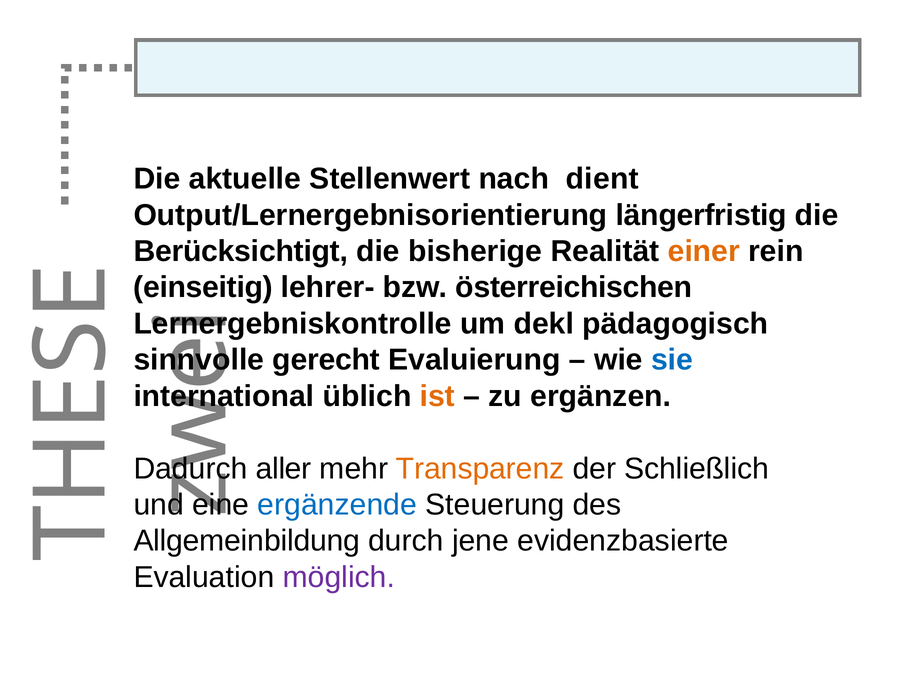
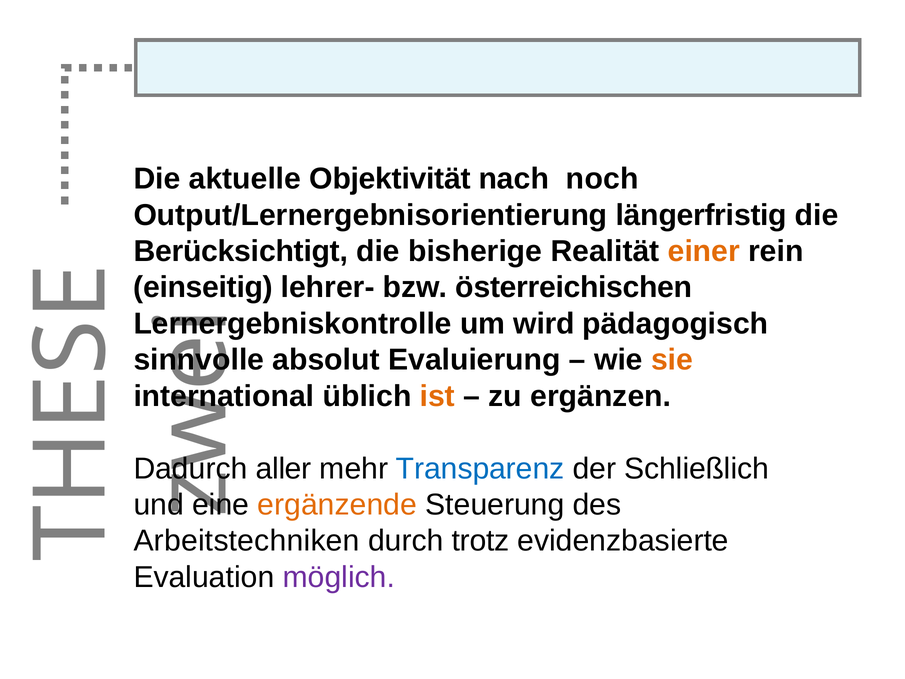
Stellenwert: Stellenwert -> Objektivität (390, 179)
dient: dient -> noch (602, 179)
dekl: dekl -> wird (544, 324)
gerecht: gerecht -> absolut (326, 360)
sie colour: blue -> orange (672, 360)
Transparenz colour: orange -> blue (480, 468)
ergänzende colour: blue -> orange (337, 505)
Allgemeinbildung: Allgemeinbildung -> Arbeitstechniken (247, 541)
jene: jene -> trotz (481, 541)
